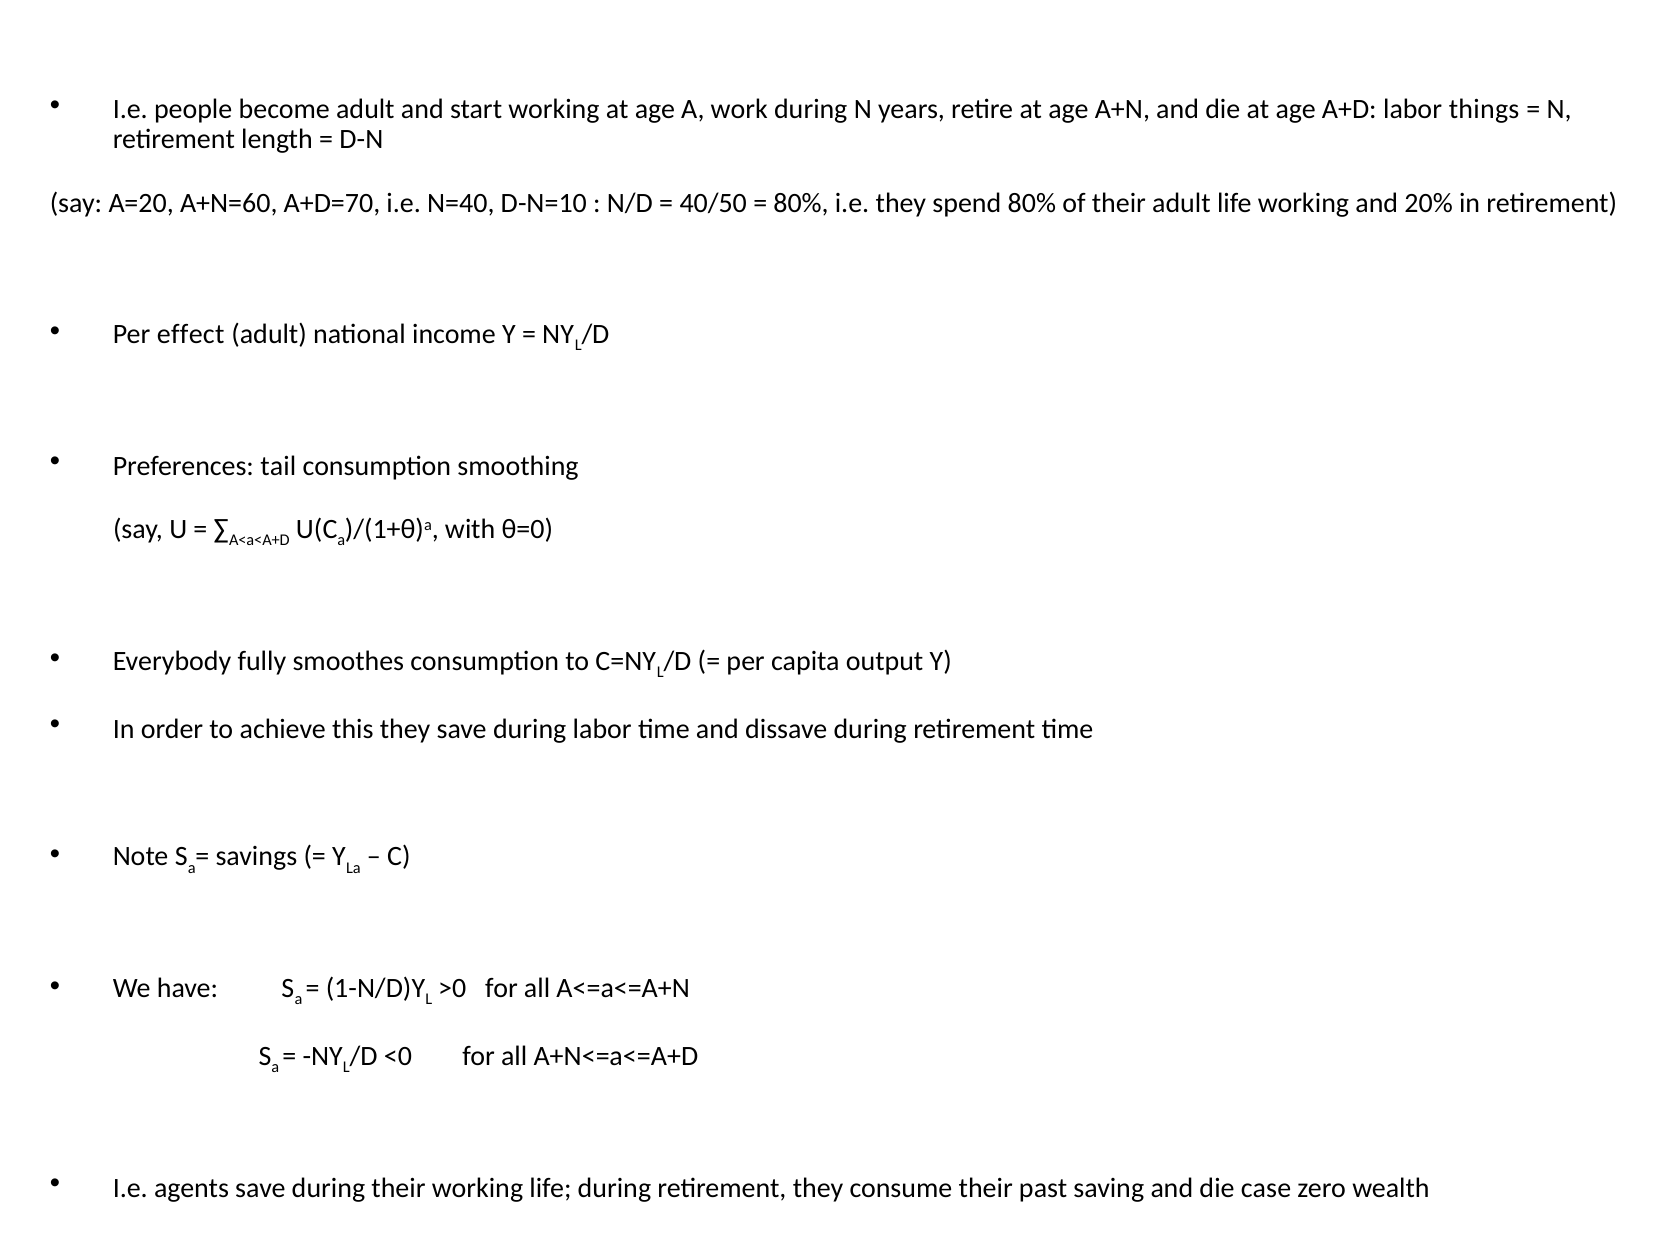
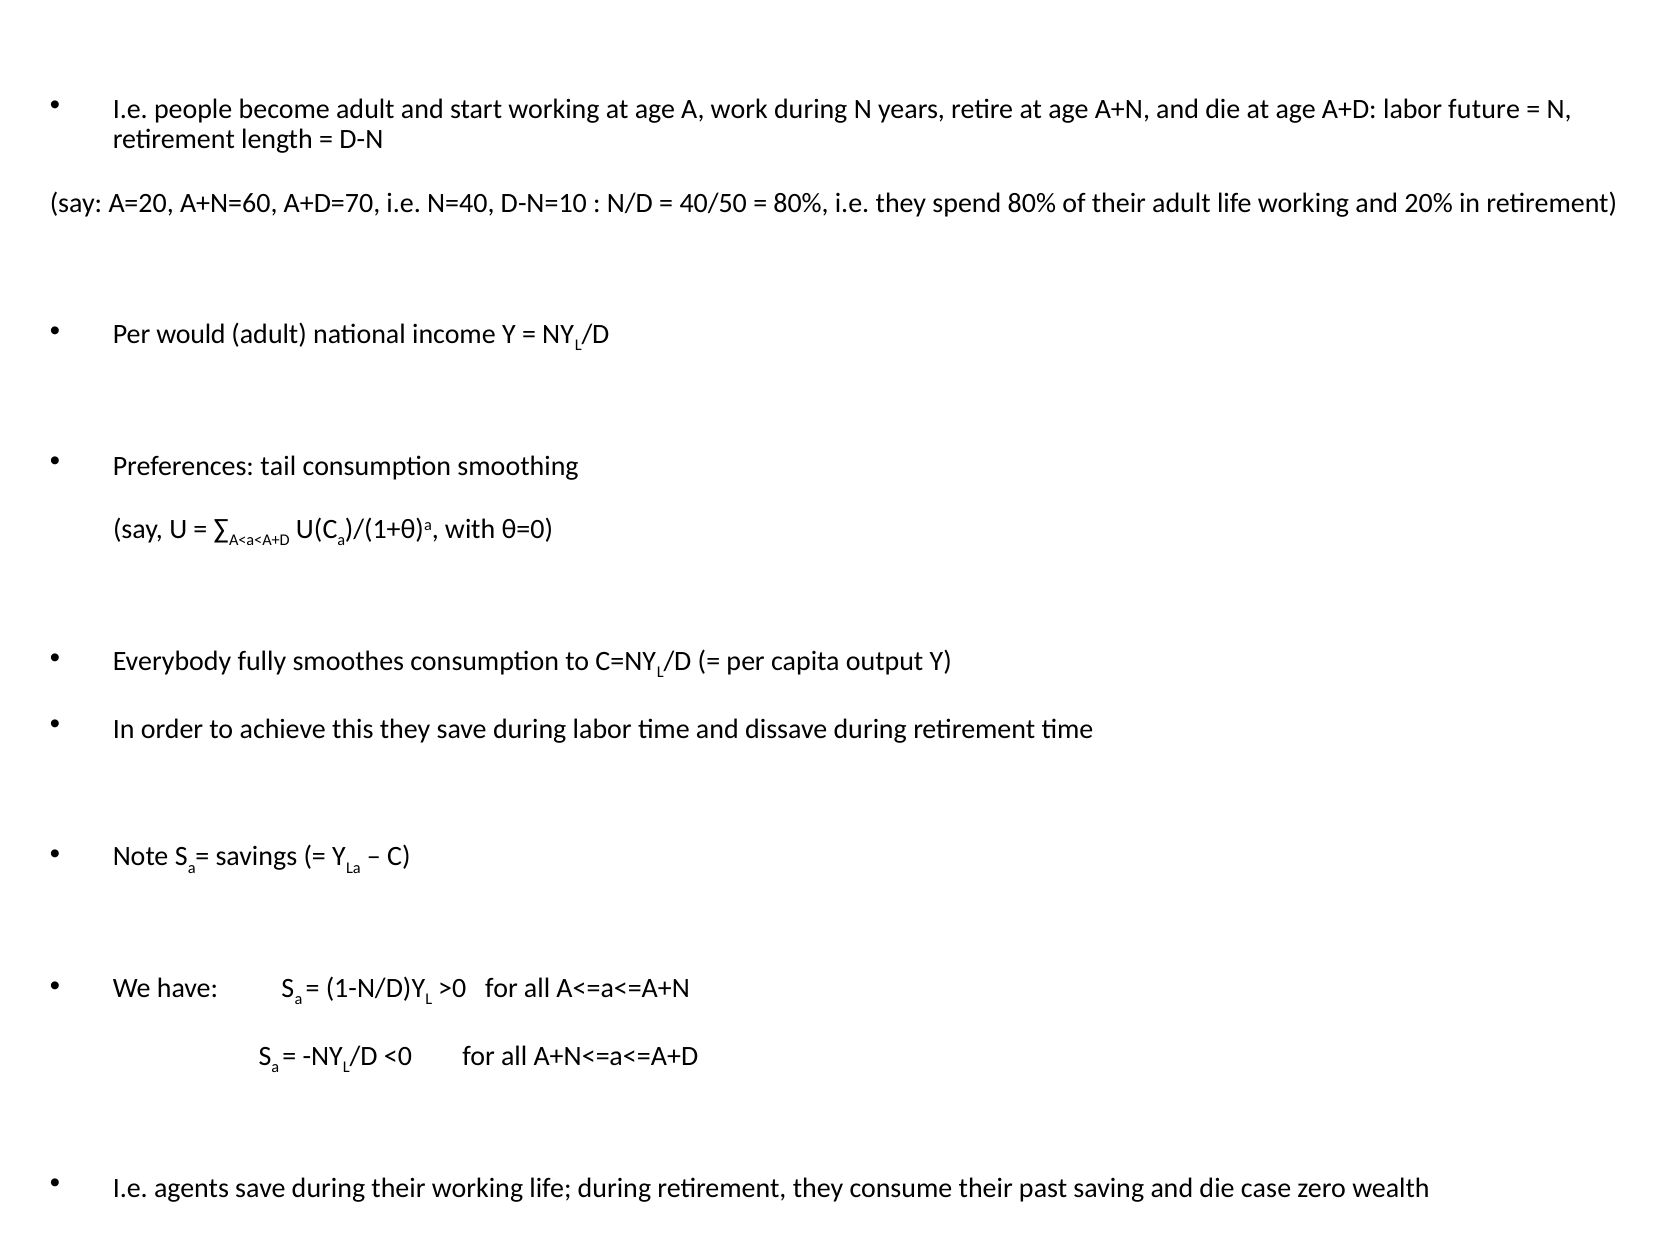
things: things -> future (1484, 109)
effect: effect -> would (191, 334)
